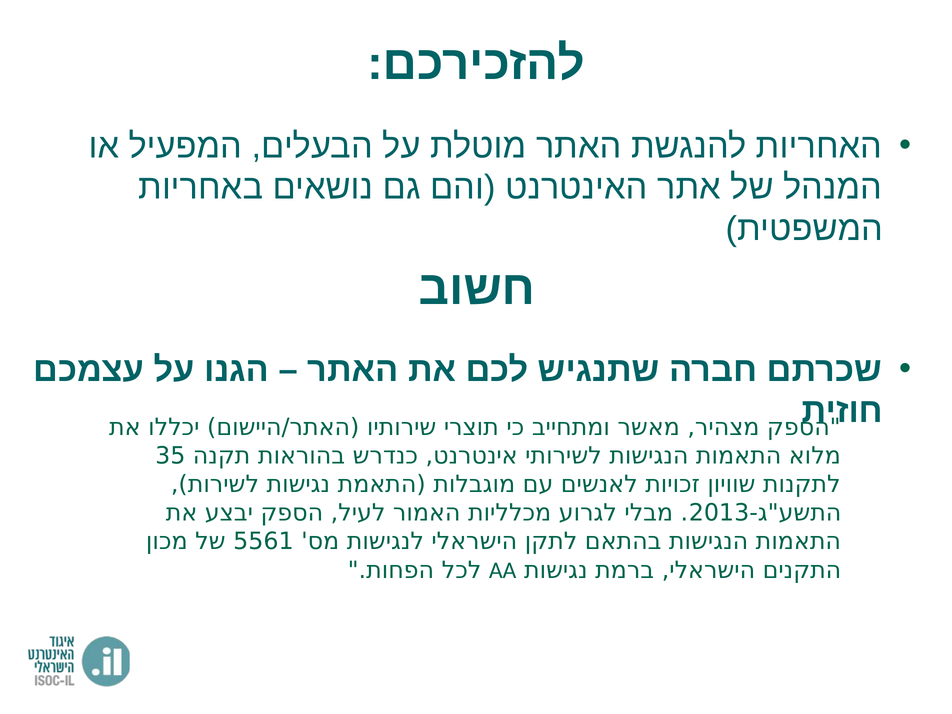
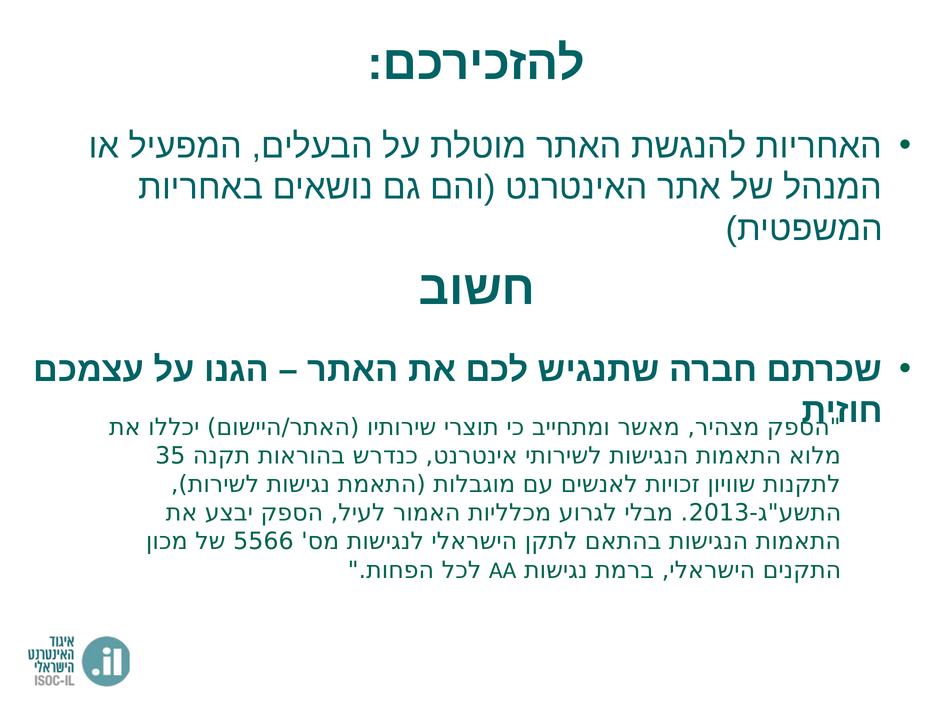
5561: 5561 -> 5566 (263, 542)
